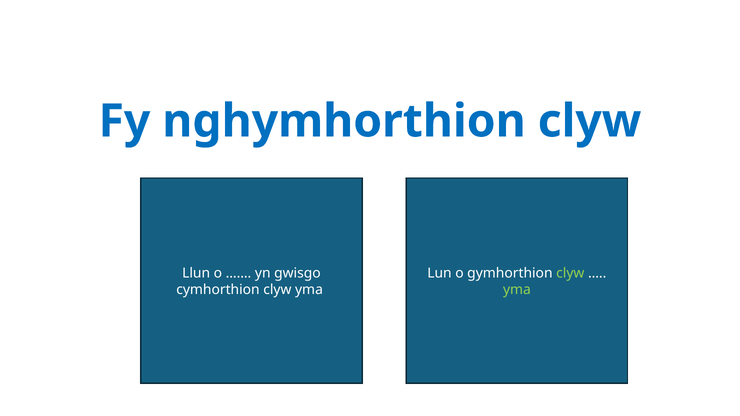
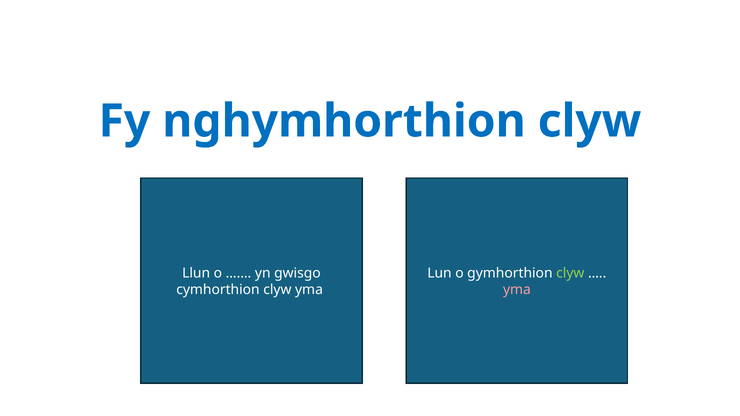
yma colour: light green -> pink (517, 290)
